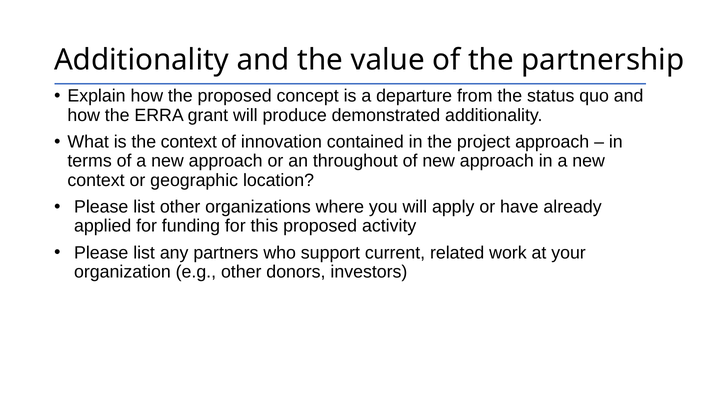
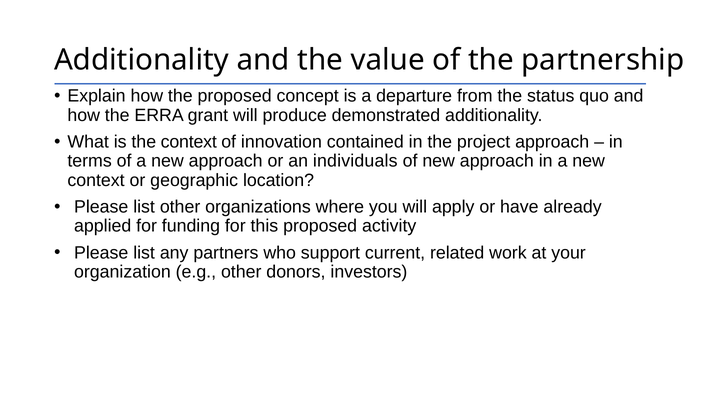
throughout: throughout -> individuals (355, 161)
